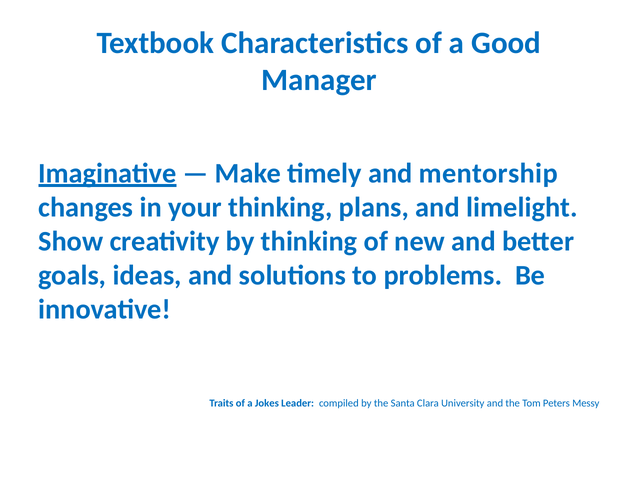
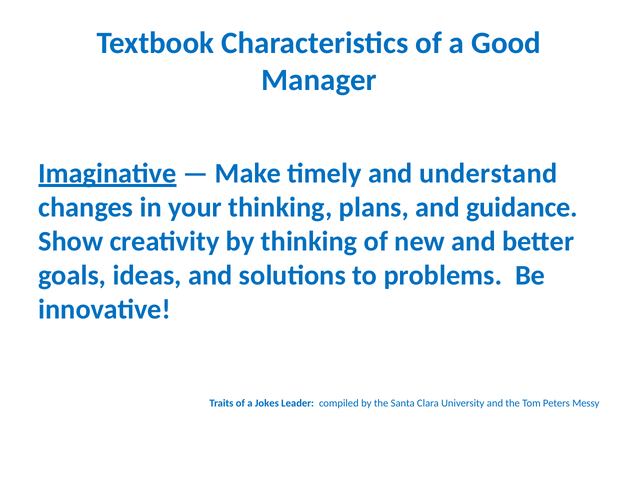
mentorship: mentorship -> understand (488, 174)
limelight: limelight -> guidance (522, 208)
